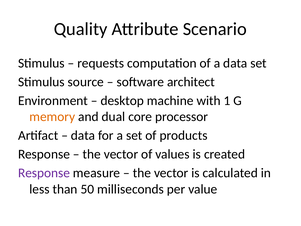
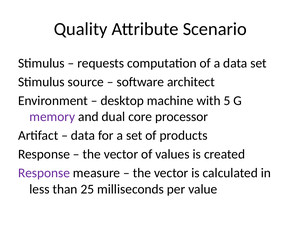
1: 1 -> 5 (227, 101)
memory colour: orange -> purple (52, 117)
50: 50 -> 25 (87, 189)
